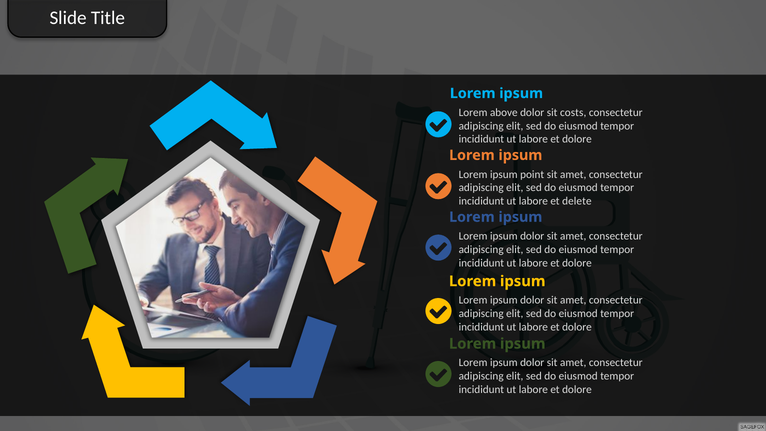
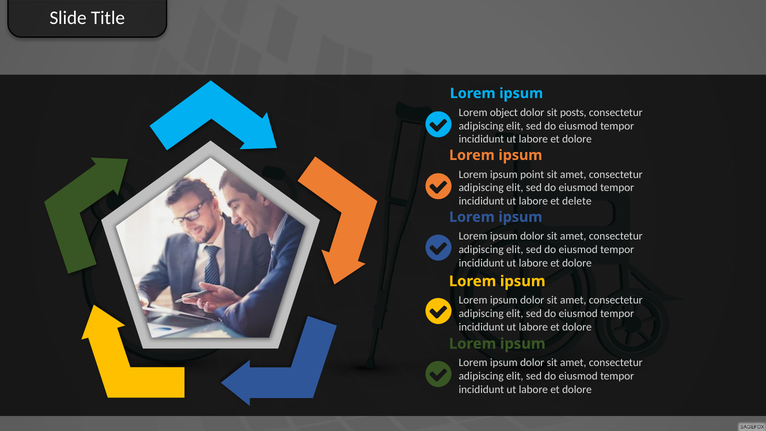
above: above -> object (504, 112)
costs: costs -> posts (573, 112)
